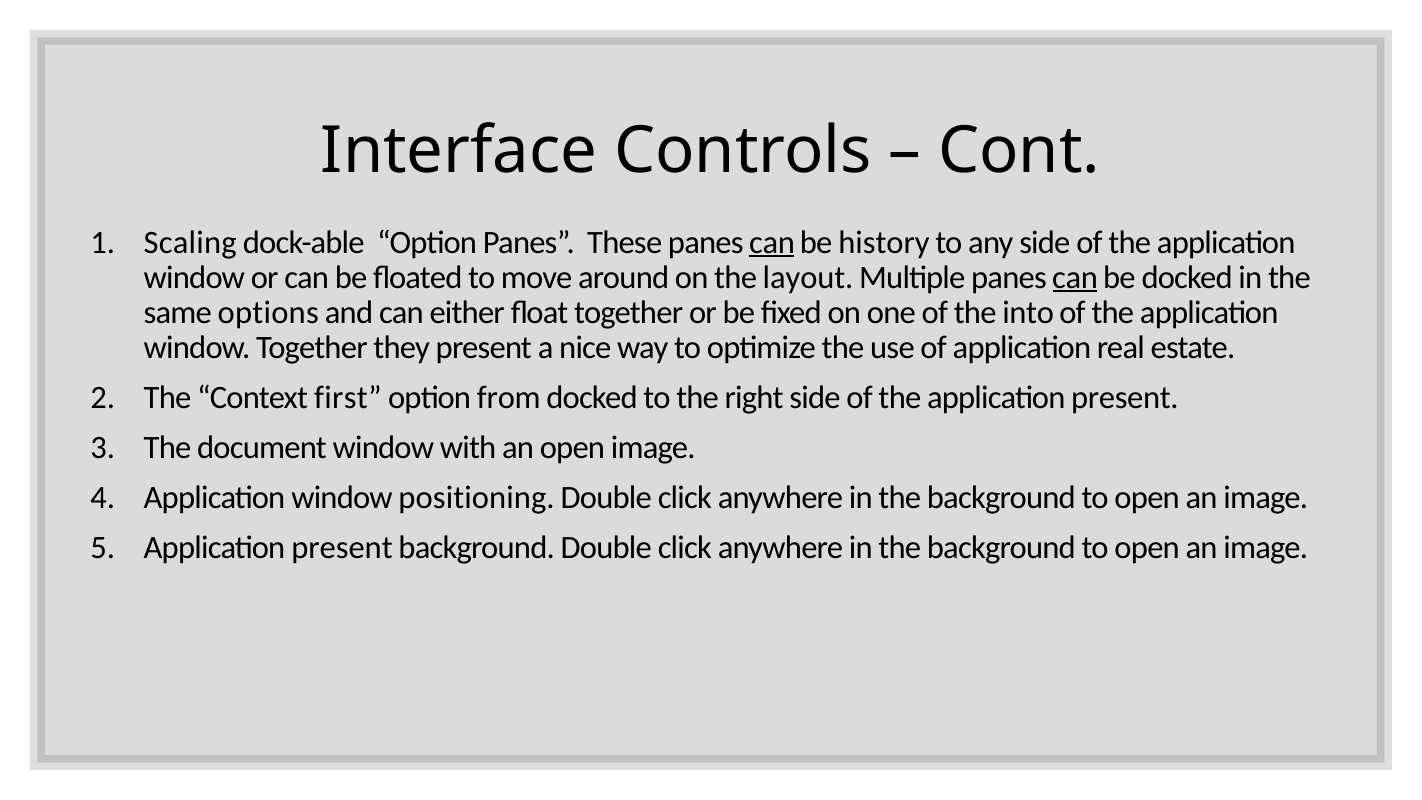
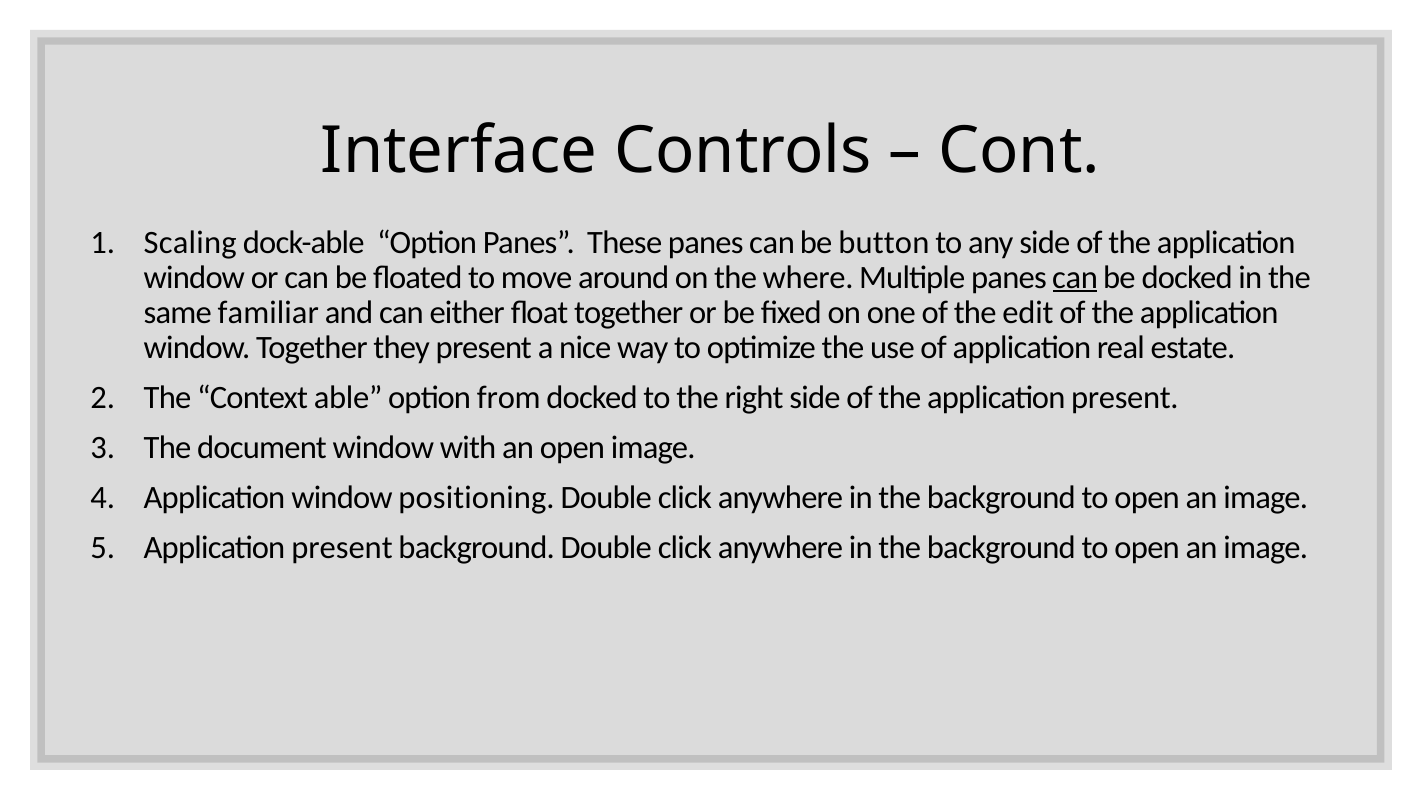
can underline: present -> none (772, 242)
history: history -> button (884, 242)
layout: layout -> where (808, 277)
options: options -> familiar (268, 313)
into: into -> edit (1028, 313)
first: first -> able (348, 398)
